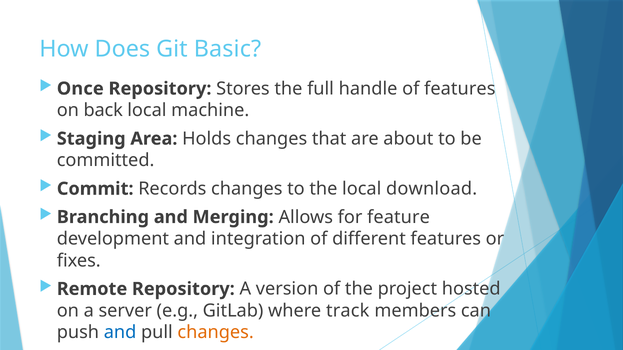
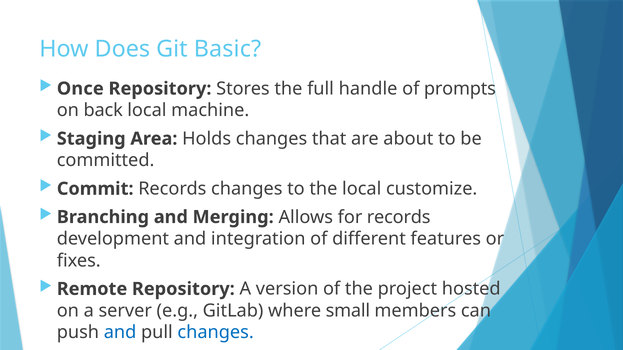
of features: features -> prompts (460, 89)
download: download -> customize (432, 189)
for feature: feature -> records (399, 217)
track: track -> small (348, 311)
changes colour: orange -> blue (216, 333)
